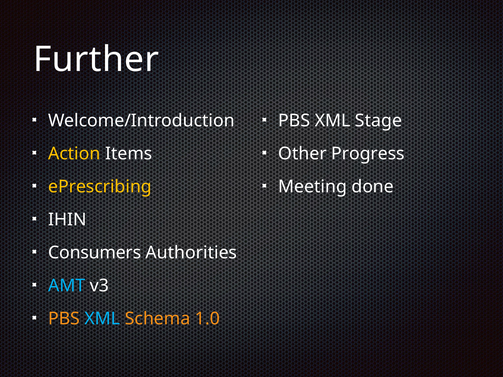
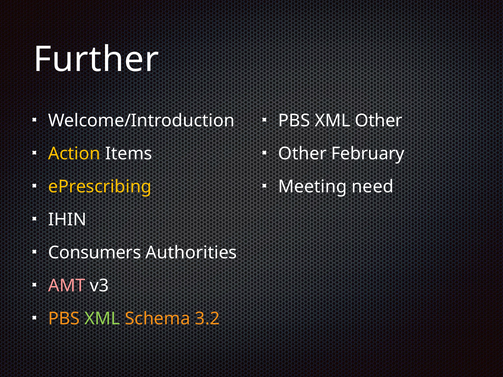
XML Stage: Stage -> Other (379, 121)
Progress: Progress -> February (368, 154)
done: done -> need (373, 187)
AMT colour: light blue -> pink (67, 286)
XML colour: light blue -> light green (102, 319)
1.0: 1.0 -> 3.2 (207, 319)
